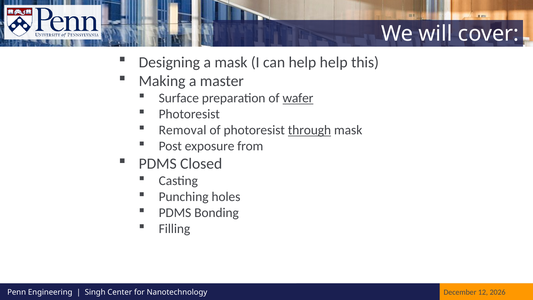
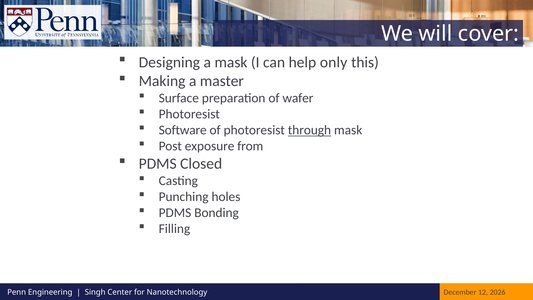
help help: help -> only (334, 62)
wafer underline: present -> none (298, 98)
Removal: Removal -> Software (183, 130)
